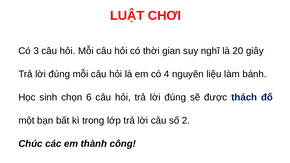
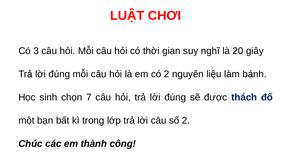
có 4: 4 -> 2 (167, 74)
6: 6 -> 7 (89, 97)
